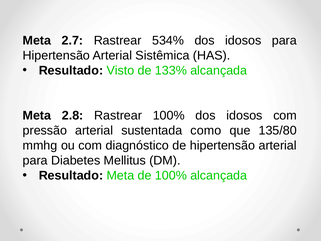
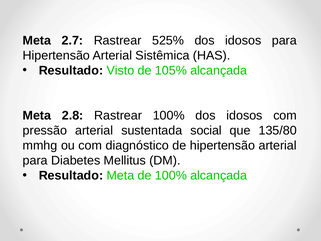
534%: 534% -> 525% (168, 40)
133%: 133% -> 105% (171, 70)
como: como -> social (206, 130)
